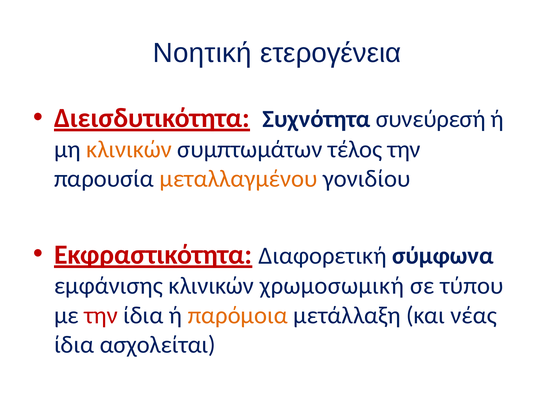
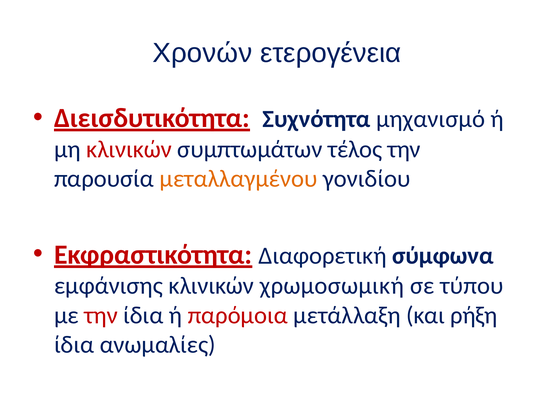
Νοητική: Νοητική -> Χρονών (202, 53)
συνεύρεσή: συνεύρεσή -> μηχανισμό (431, 119)
κλινικών colour: orange -> red (129, 149)
παρόμοια colour: orange -> red (238, 316)
νέας: νέας -> ρήξη (474, 316)
ασχολείται: ασχολείται -> ανωμαλίες (158, 345)
